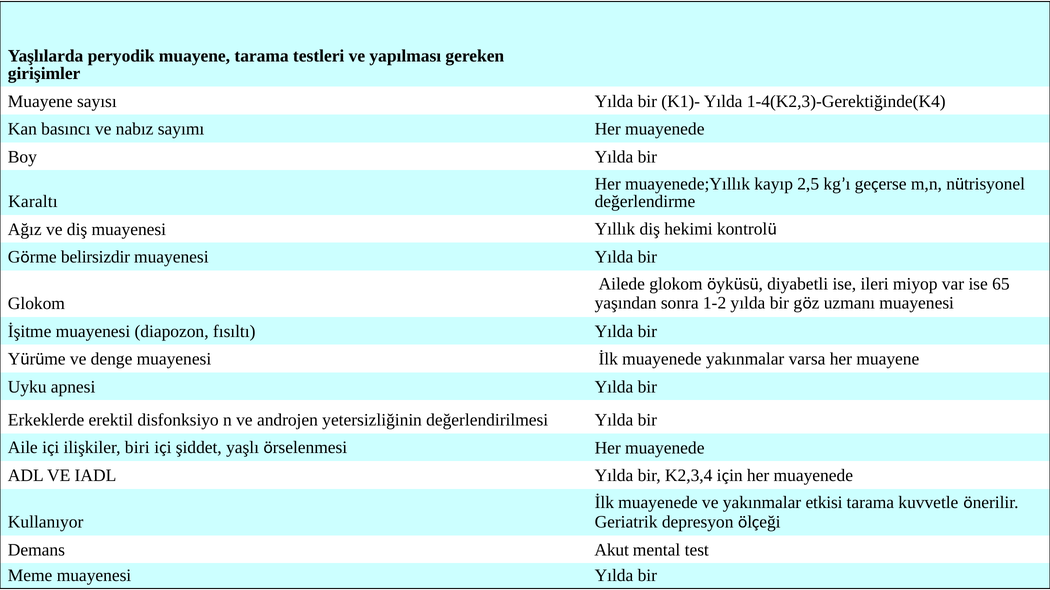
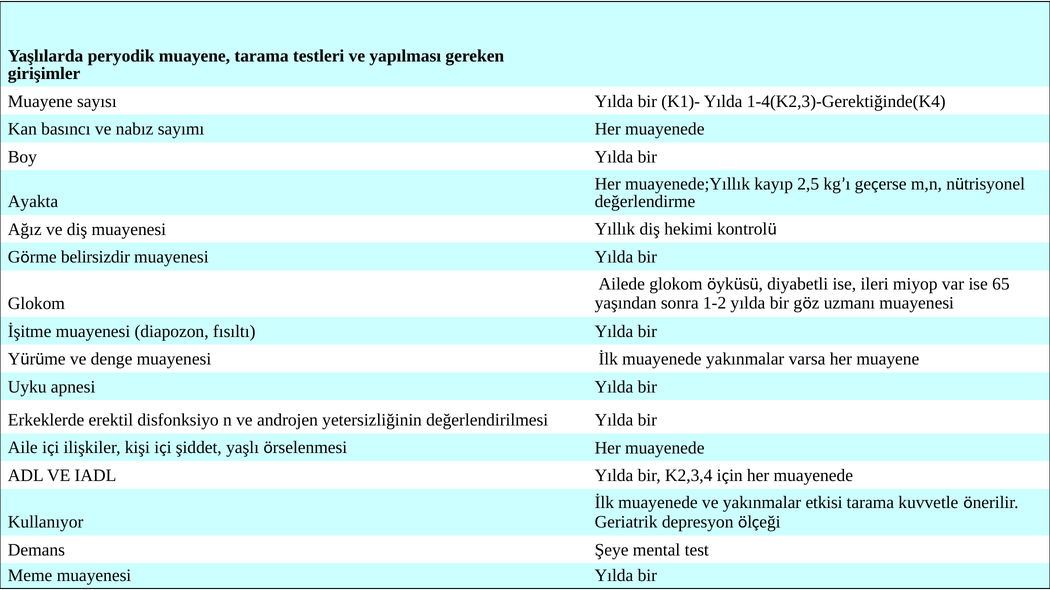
Karaltı: Karaltı -> Ayakta (33, 202)
biri: biri -> kişi (137, 448)
Akut: Akut -> Şeye (612, 550)
